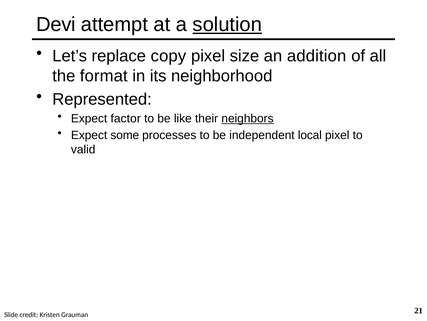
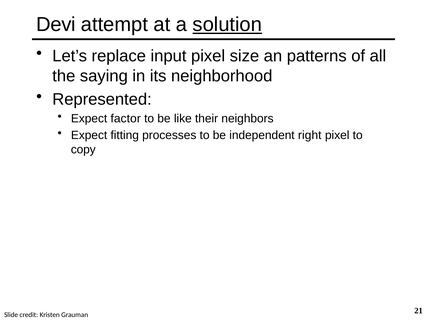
copy: copy -> input (168, 56)
addition: addition -> patterns (317, 56)
format: format -> saying (104, 76)
neighbors underline: present -> none (247, 118)
some: some -> fitting (125, 135)
local: local -> right (310, 135)
valid: valid -> copy (83, 149)
